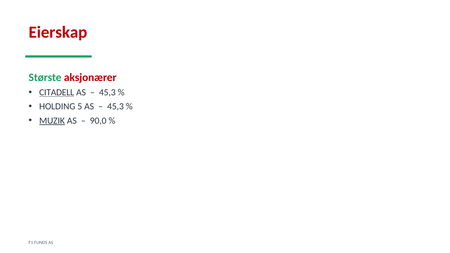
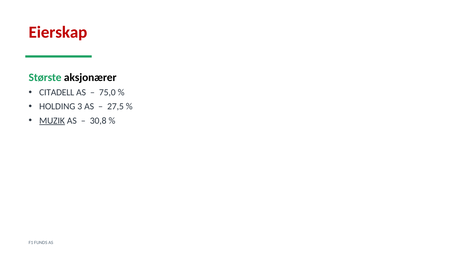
aksjonærer colour: red -> black (90, 77)
CITADELL underline: present -> none (57, 93)
45,3: 45,3 -> 75,0 (107, 93)
5: 5 -> 3 (80, 107)
45,3: 45,3 -> 27,5 (115, 107)
90,0: 90,0 -> 30,8 (98, 121)
